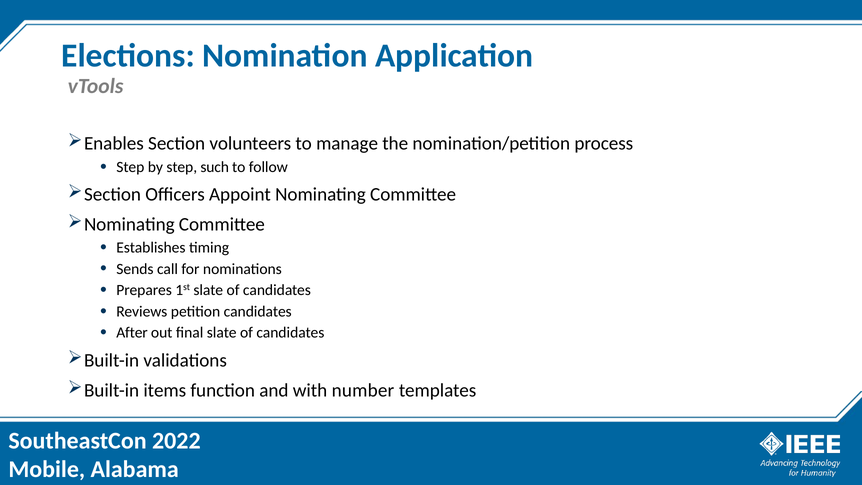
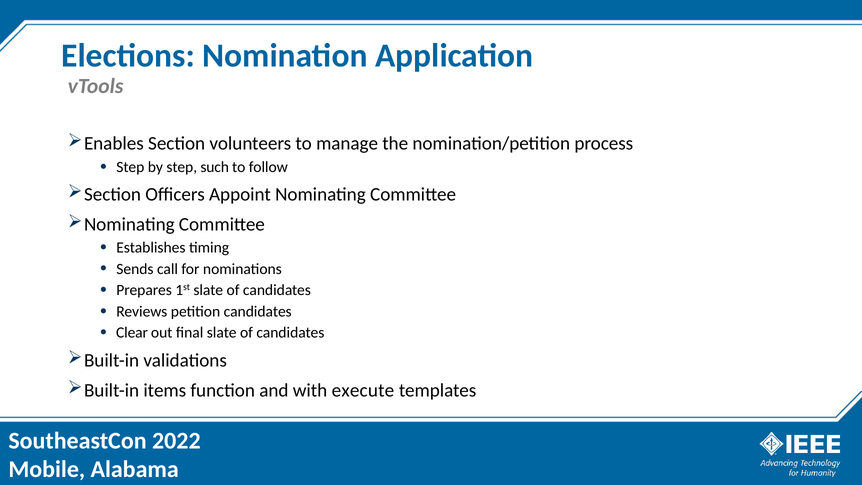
After: After -> Clear (132, 333)
number: number -> execute (363, 390)
